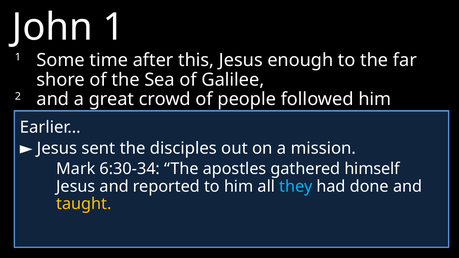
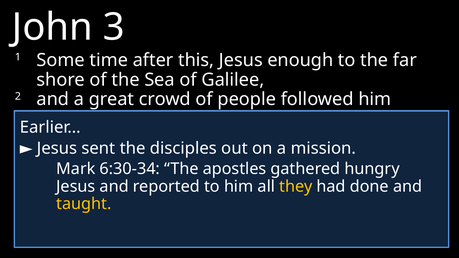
John 1: 1 -> 3 (114, 27)
himself: himself -> hungry (372, 169)
they colour: light blue -> yellow (296, 187)
